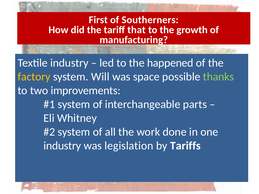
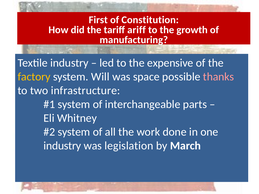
Southerners: Southerners -> Constitution (150, 20)
that: that -> ariff (136, 30)
happened: happened -> expensive (170, 63)
thanks colour: light green -> pink (219, 77)
improvements: improvements -> infrastructure (85, 91)
Tariffs: Tariffs -> March (185, 146)
